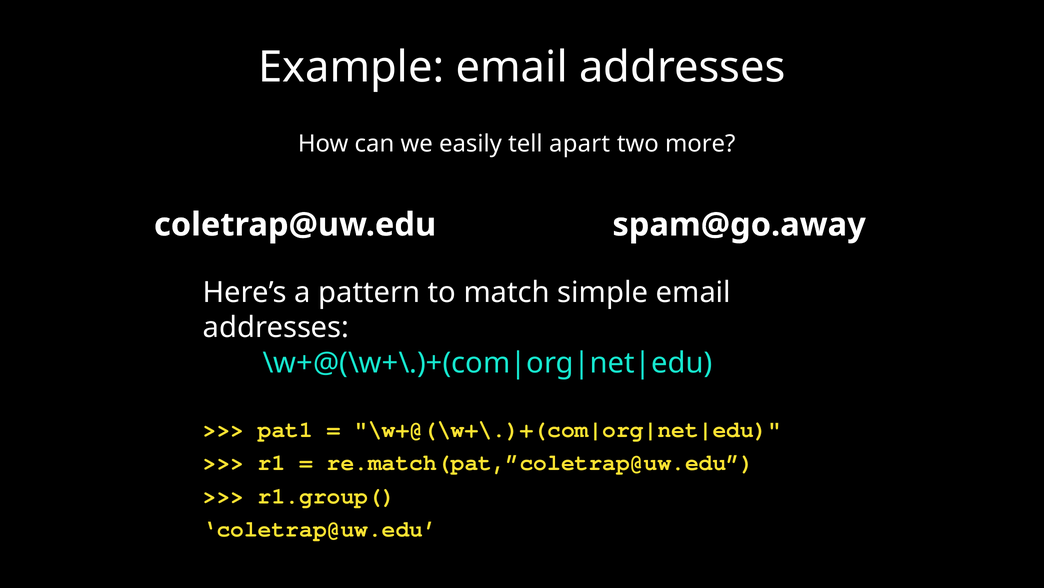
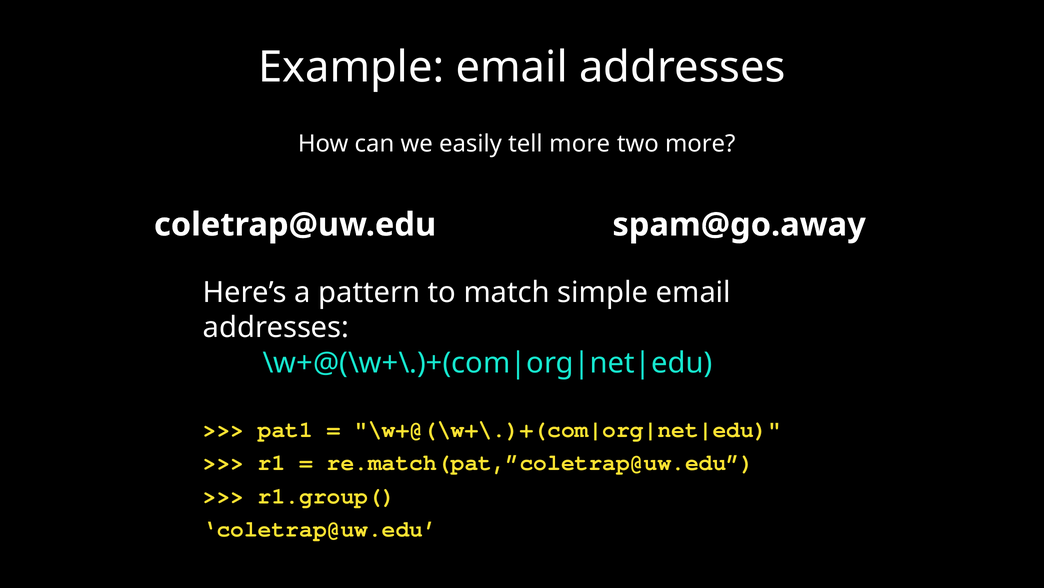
tell apart: apart -> more (580, 144)
